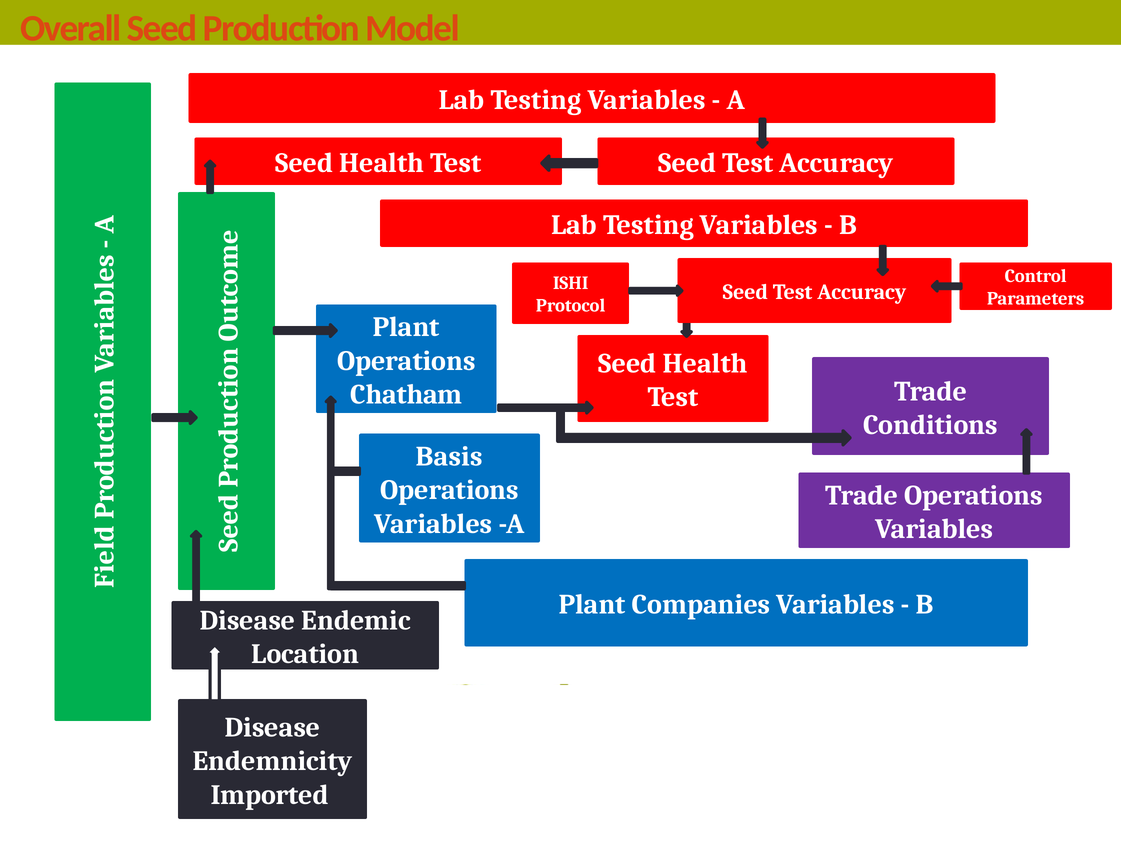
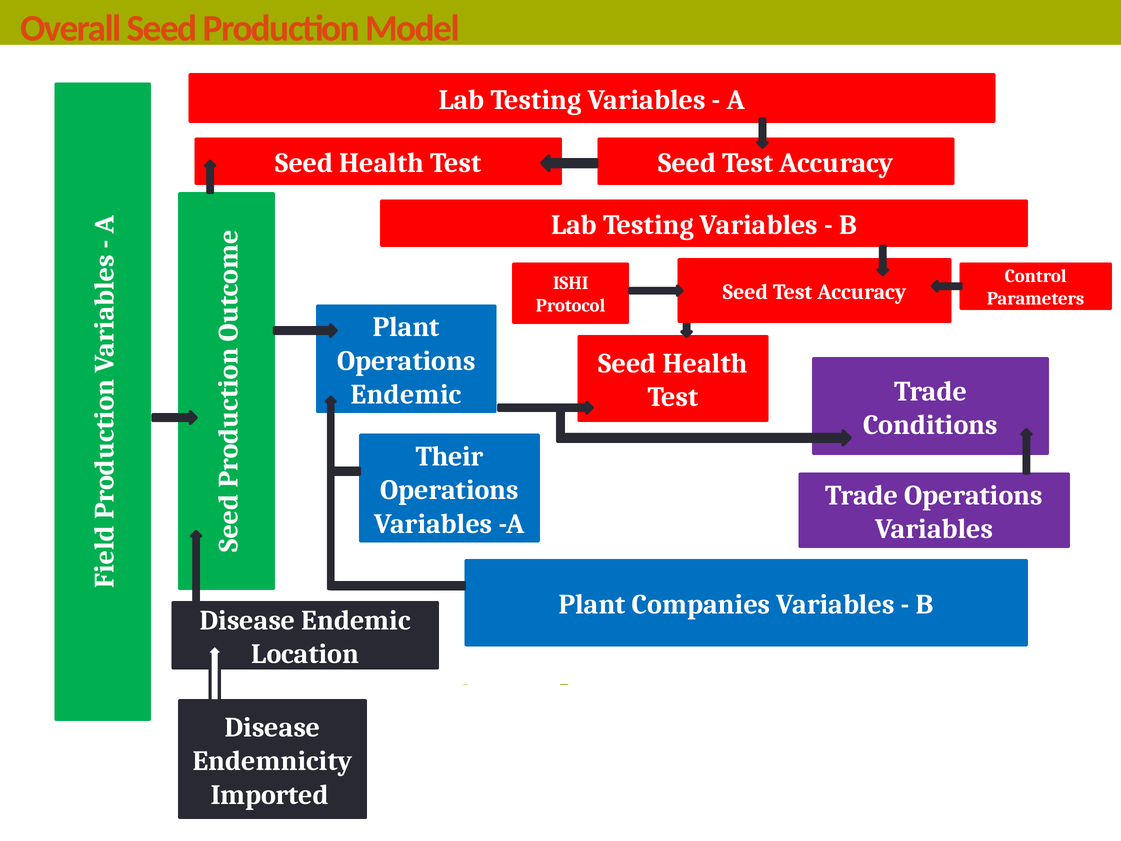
Chatham: Chatham -> Endemic (406, 394)
Basis: Basis -> Their (450, 456)
